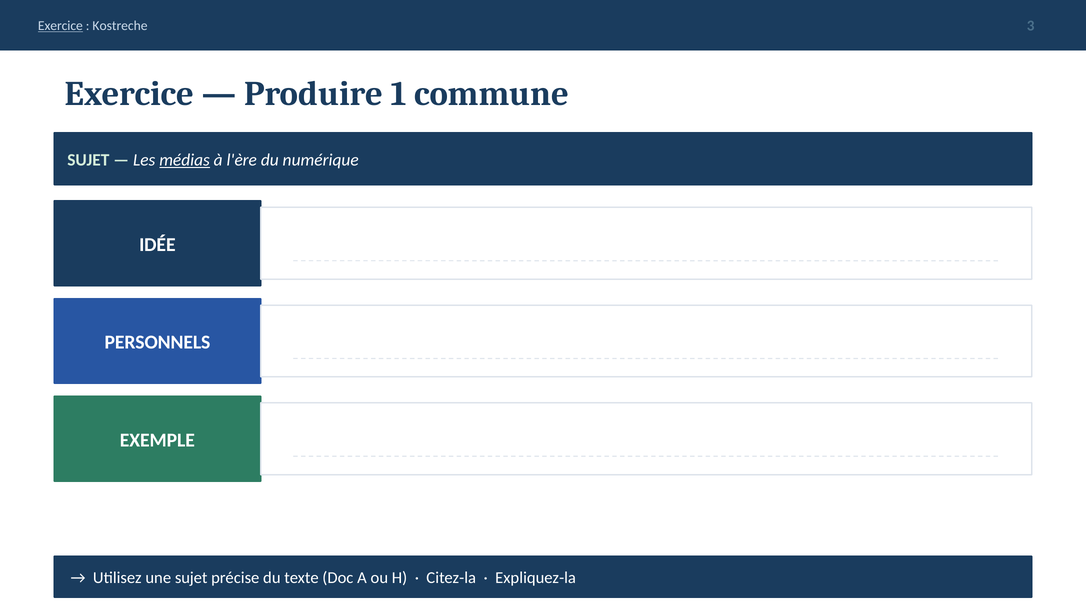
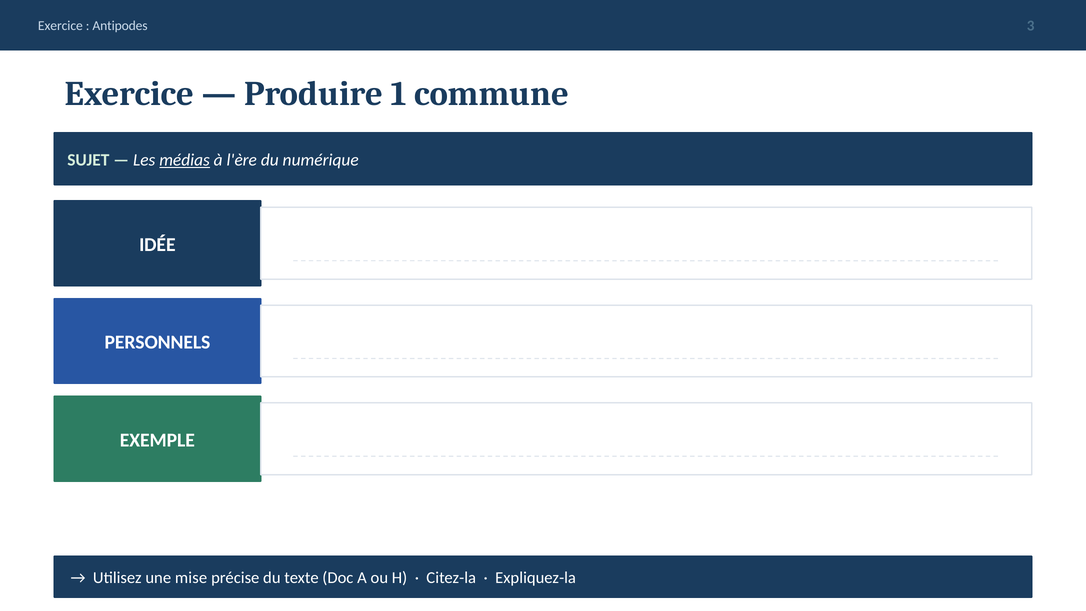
Exercice underline: present -> none (60, 26)
Kostreche: Kostreche -> Antipodes (120, 26)
une sujet: sujet -> mise (191, 578)
